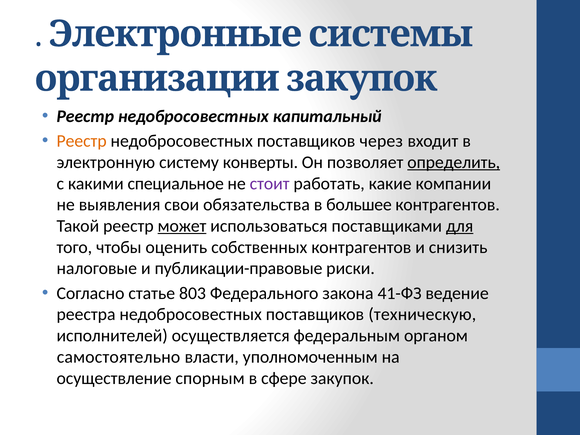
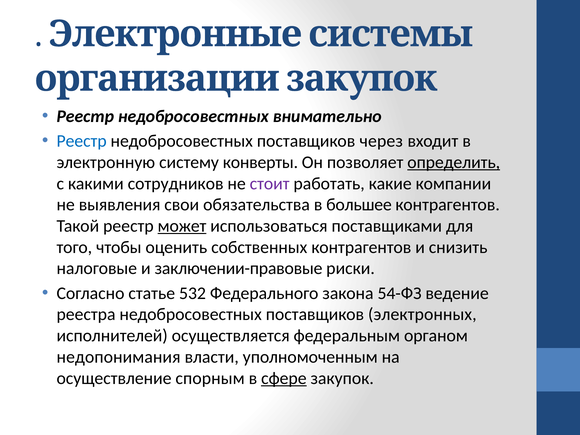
капитальный: капитальный -> внимательно (327, 116)
Реестр colour: orange -> blue (82, 141)
специальное: специальное -> сотрудников (176, 183)
для underline: present -> none (460, 226)
публикации-правовые: публикации-правовые -> заключении-правовые (239, 268)
803: 803 -> 532 (192, 293)
41-ФЗ: 41-ФЗ -> 54-ФЗ (399, 293)
техническую: техническую -> электронных (422, 314)
самостоятельно: самостоятельно -> недопонимания (119, 357)
сфере underline: none -> present (284, 378)
